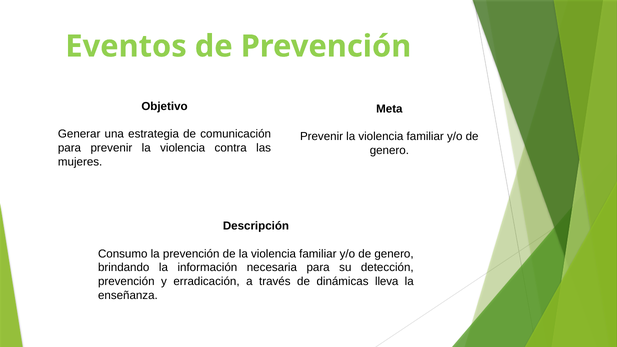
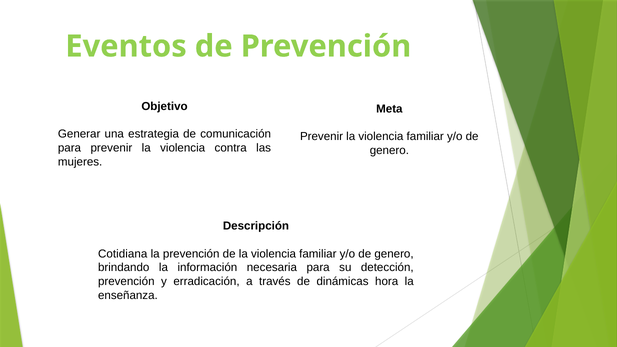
Consumo: Consumo -> Cotidiana (123, 254)
lleva: lleva -> hora (387, 282)
